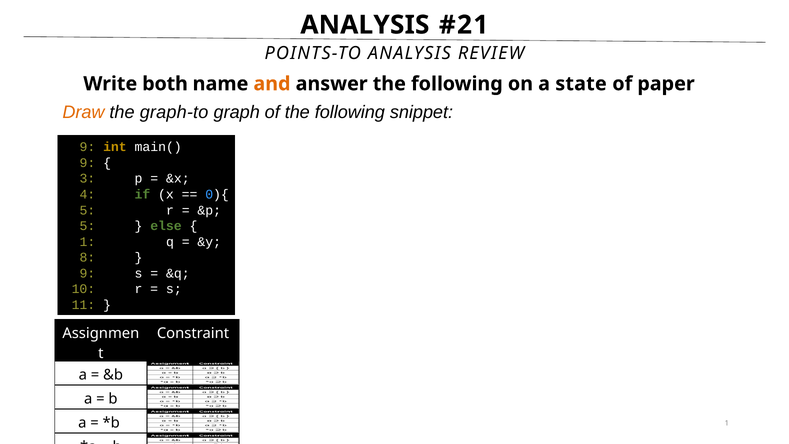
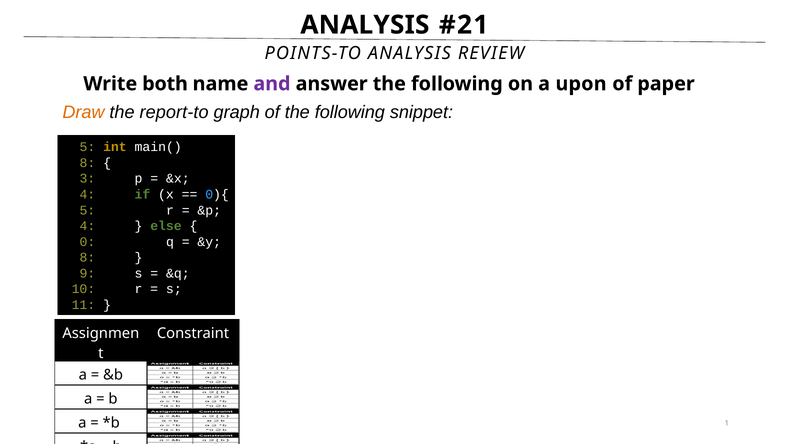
and colour: orange -> purple (272, 84)
state: state -> upon (581, 84)
graph-to: graph-to -> report-to (174, 112)
9: 9 -> 5 (87, 147)
9: 9 -> 8 (87, 163)
5: 5 -> 4 (87, 226)
1: 1 -> 0 (87, 242)
